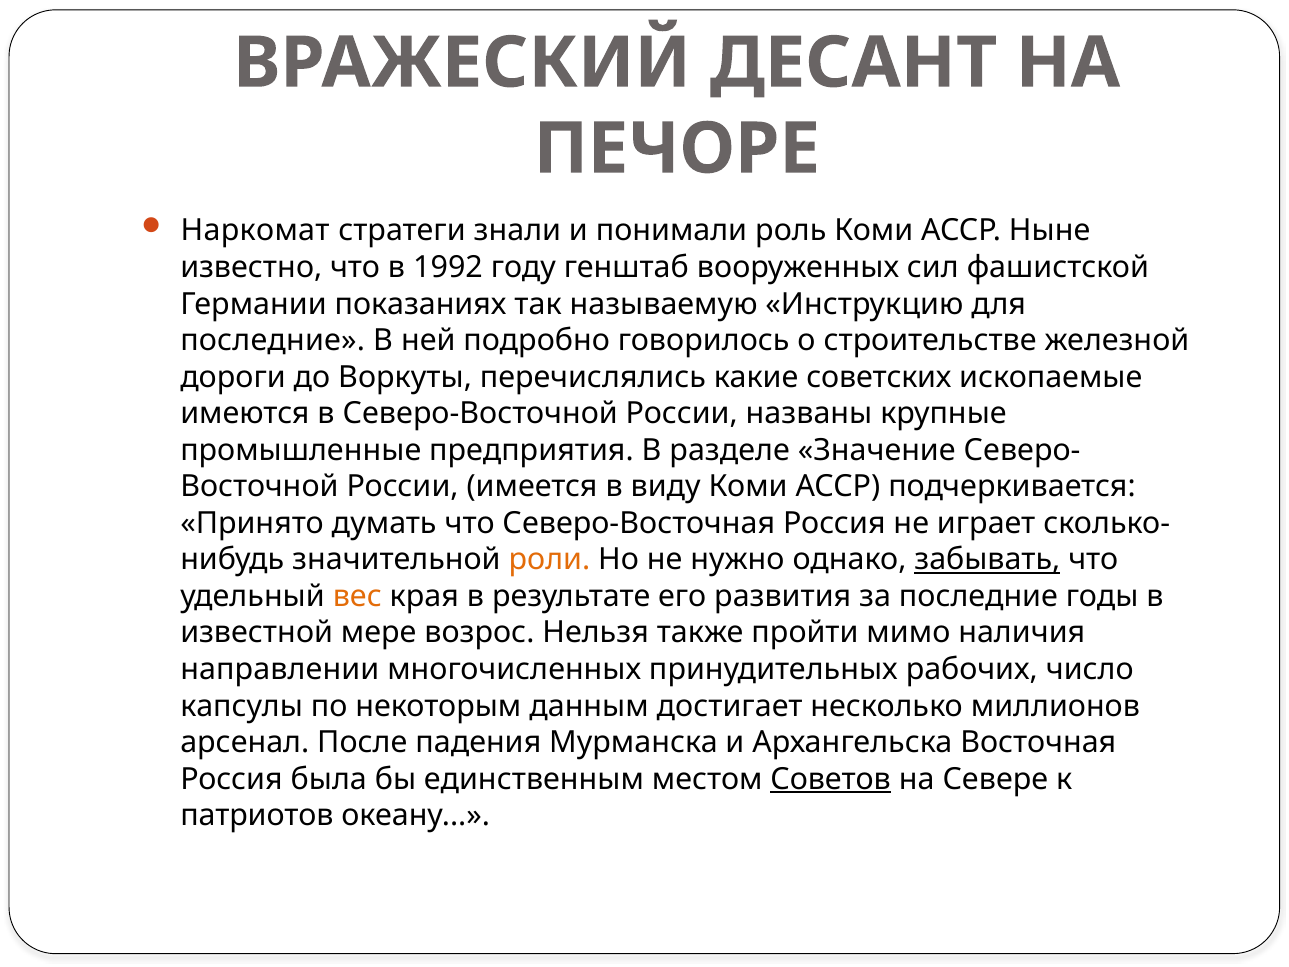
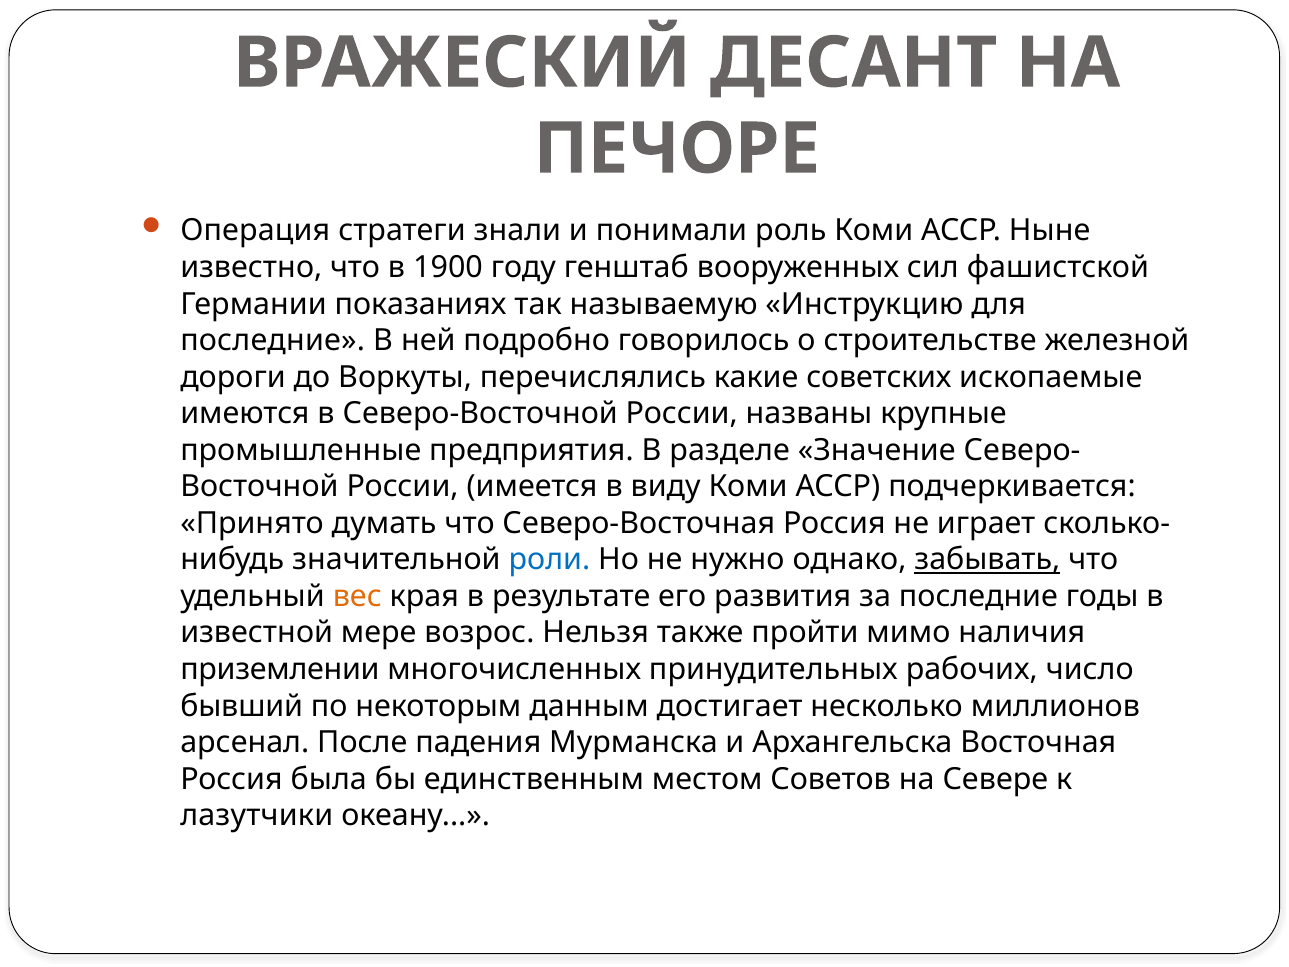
Наркомат: Наркомат -> Операция (255, 231)
1992: 1992 -> 1900 (448, 267)
роли colour: orange -> blue (549, 560)
направлении: направлении -> приземлении (280, 669)
капсулы: капсулы -> бывший (242, 706)
Советов underline: present -> none (831, 779)
патриотов: патриотов -> лазутчики (257, 815)
